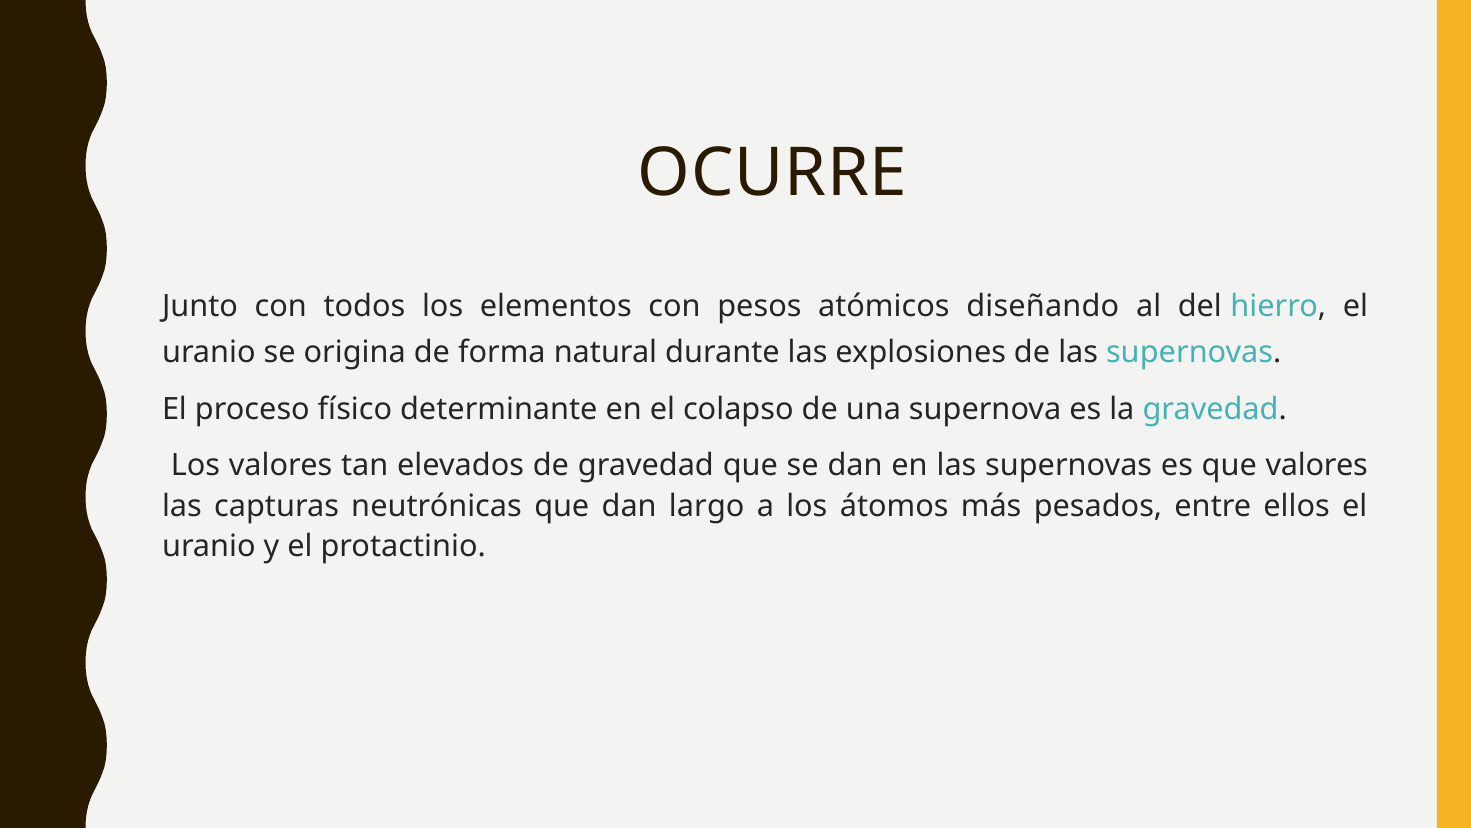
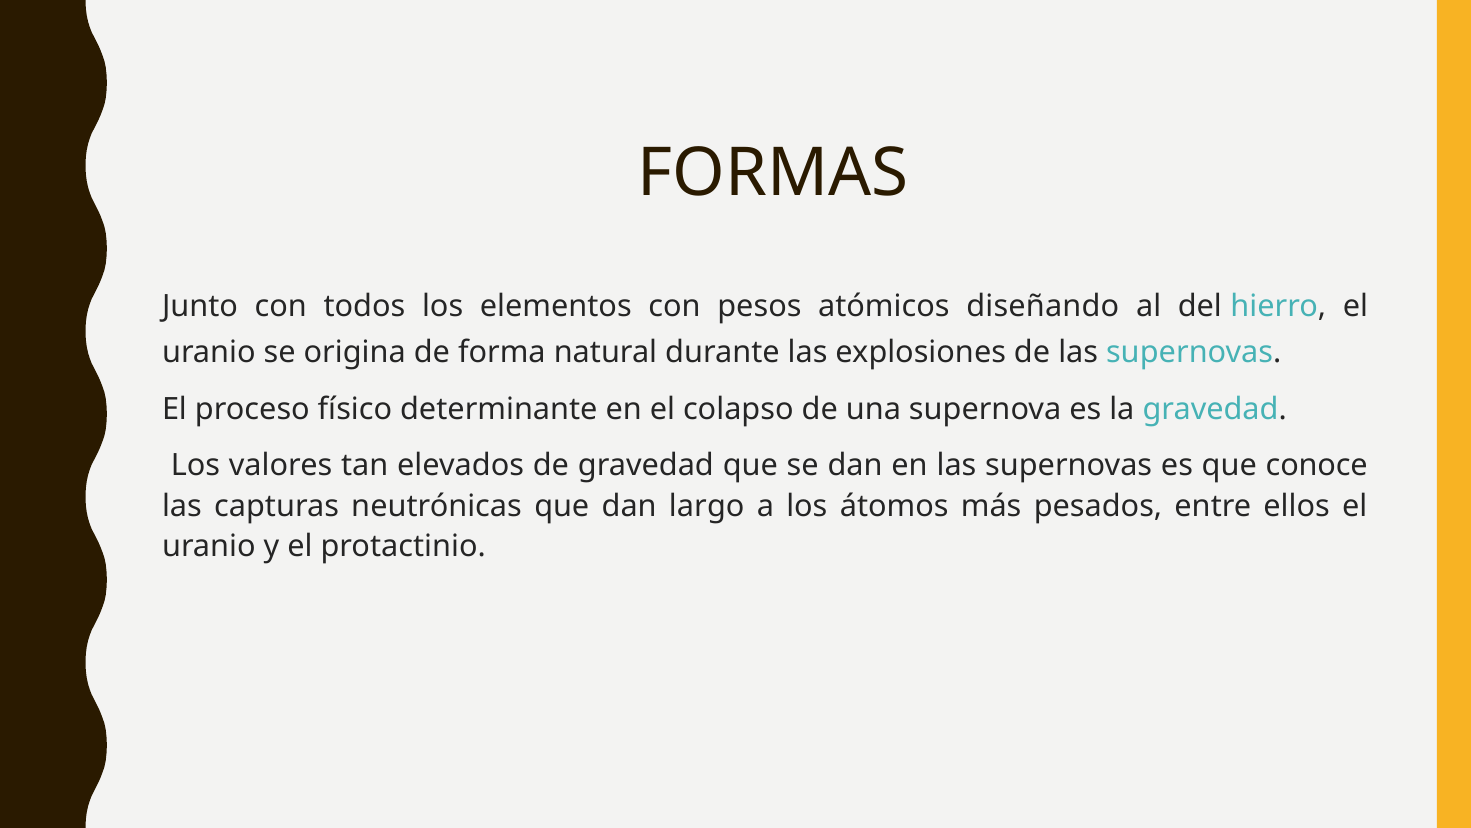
OCURRE: OCURRE -> FORMAS (773, 173)
que valores: valores -> conoce (1317, 465)
